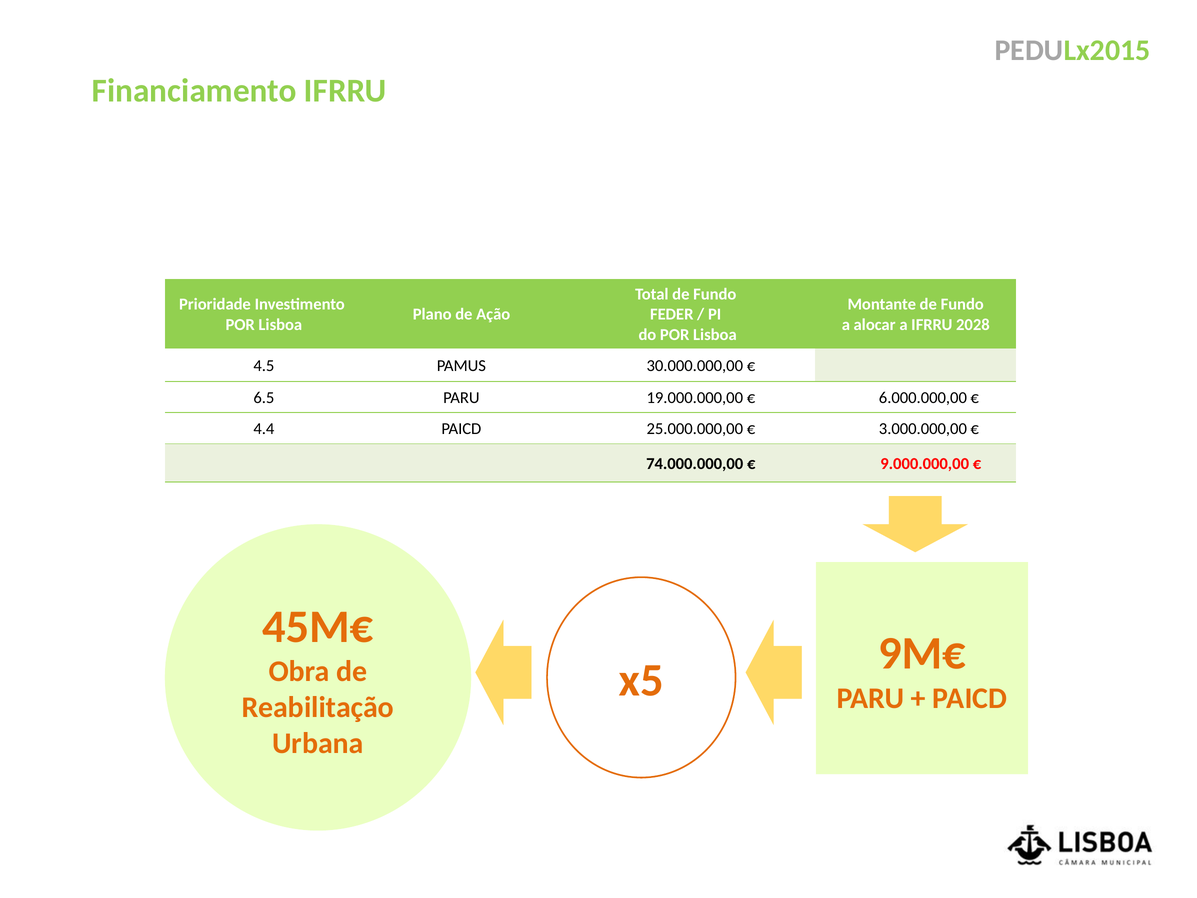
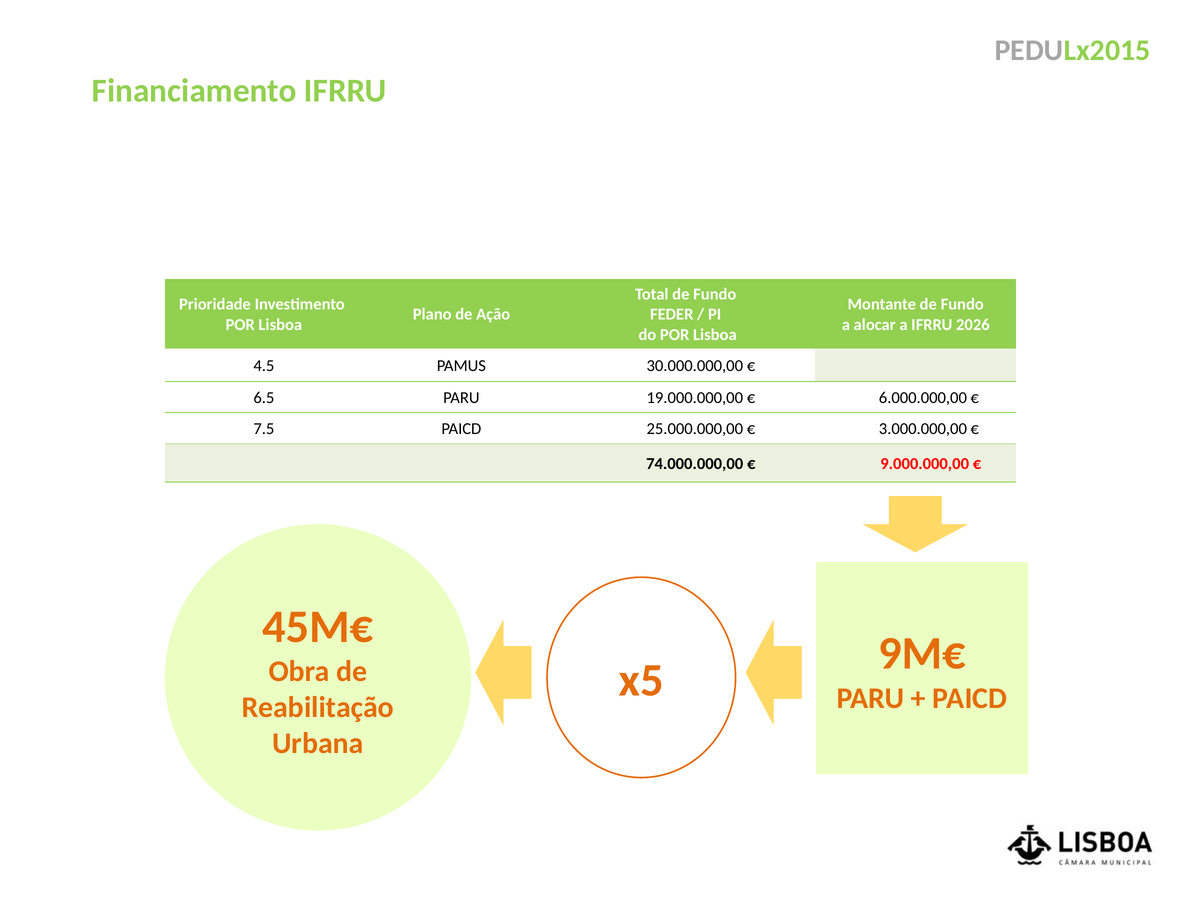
2028: 2028 -> 2026 (973, 324)
4.4: 4.4 -> 7.5 (264, 429)
